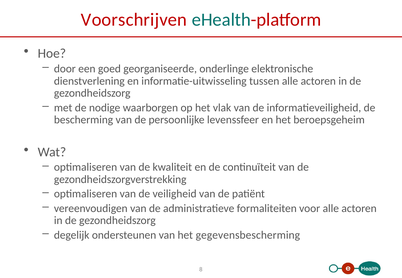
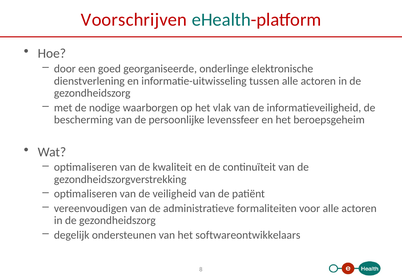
gegevensbescherming: gegevensbescherming -> softwareontwikkelaars (248, 235)
